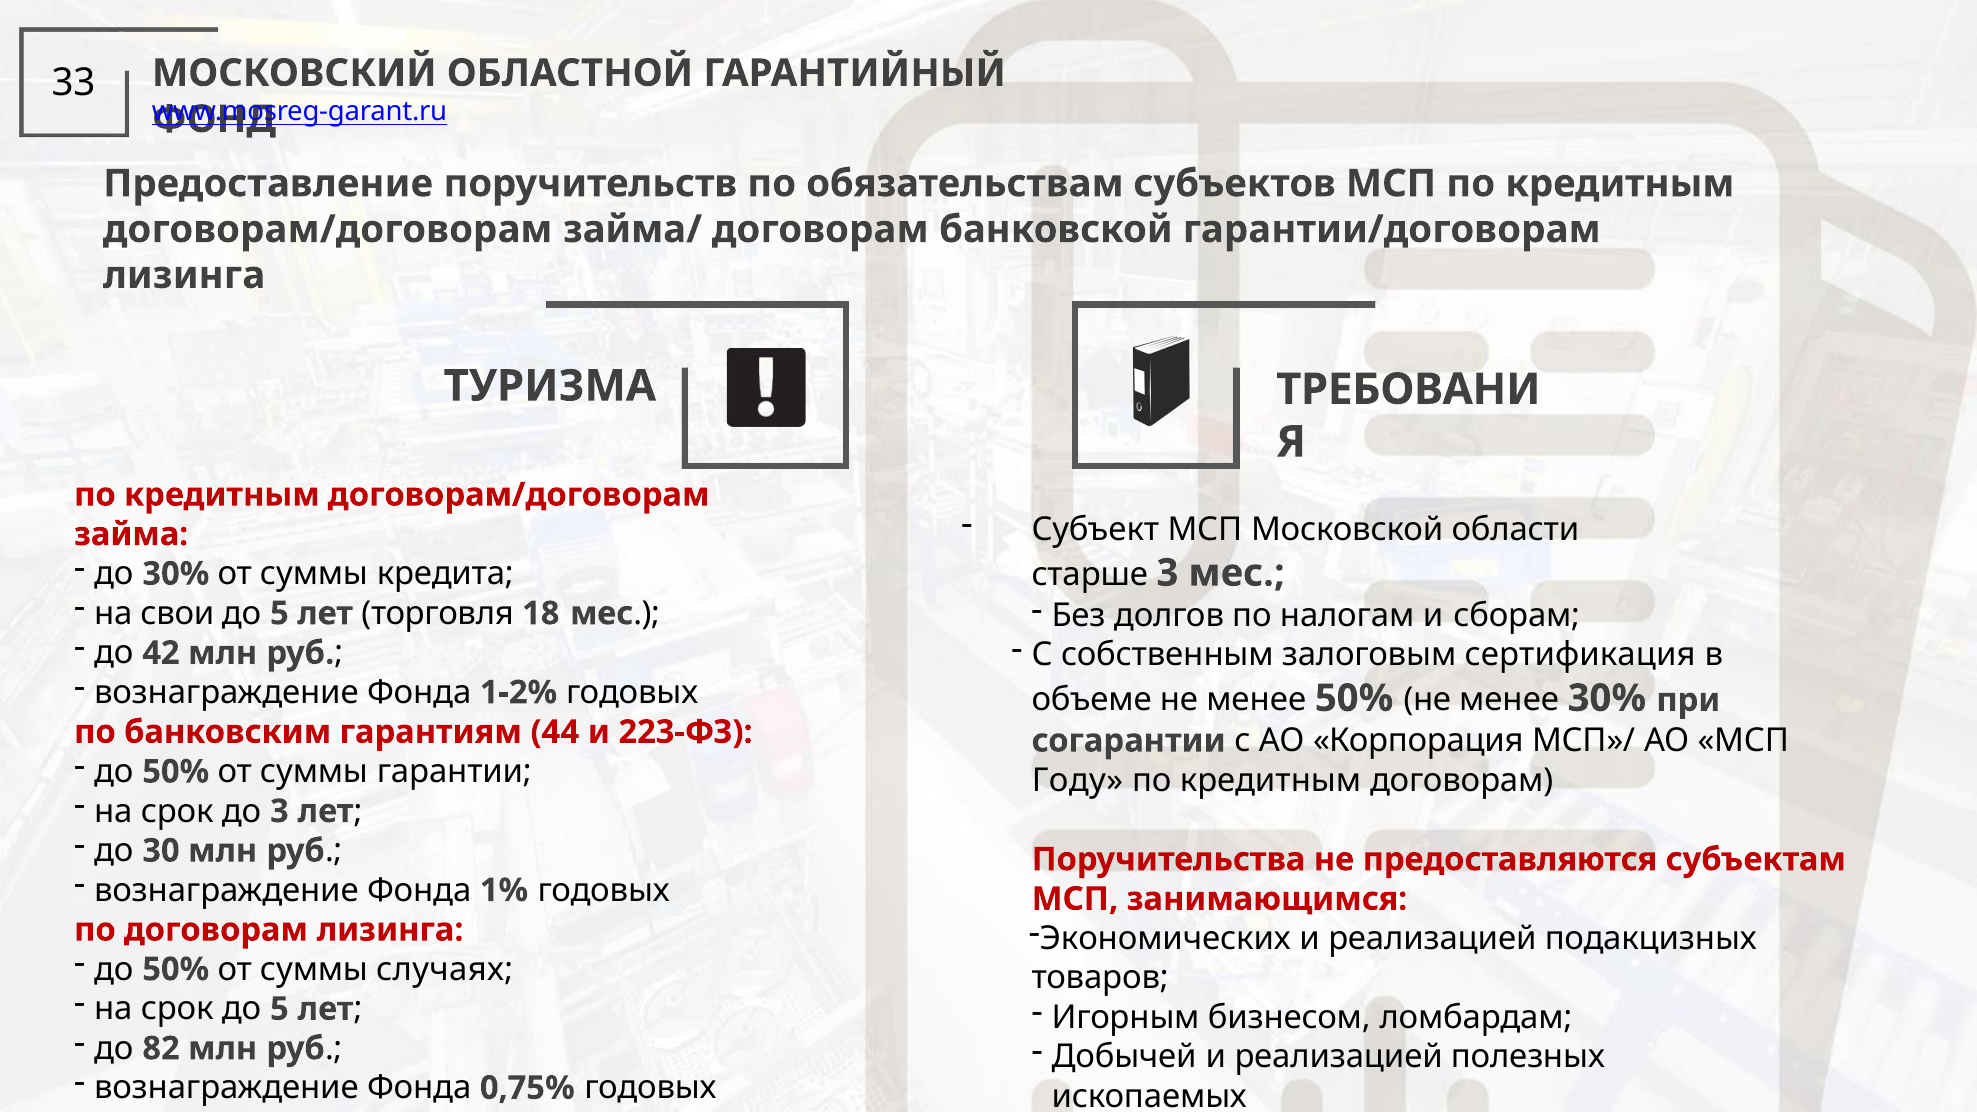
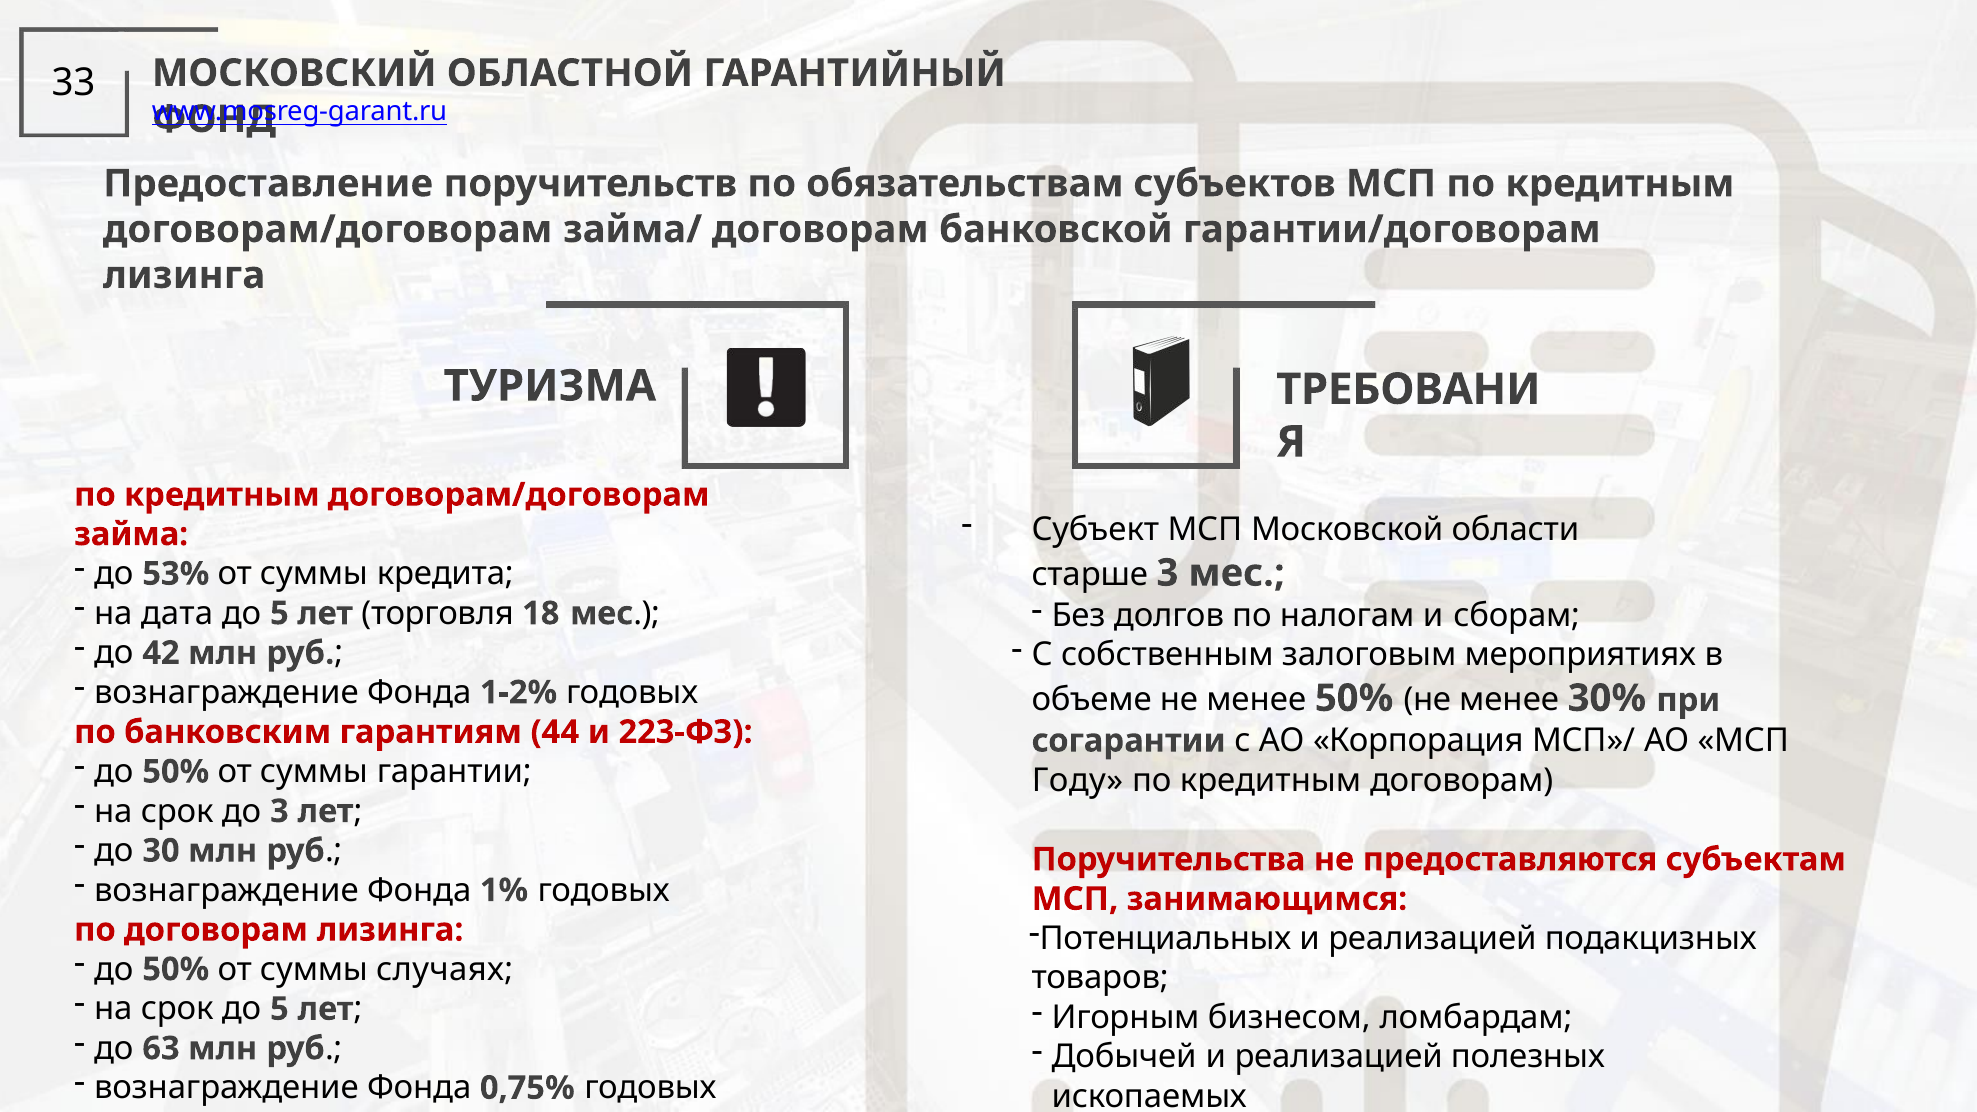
до 30%: 30% -> 53% (176, 574)
свои: свои -> дата (177, 613)
сертификация: сертификация -> мероприятиях (1580, 655)
Экономических: Экономических -> Потенциальных (1165, 939)
82: 82 -> 63 (161, 1049)
